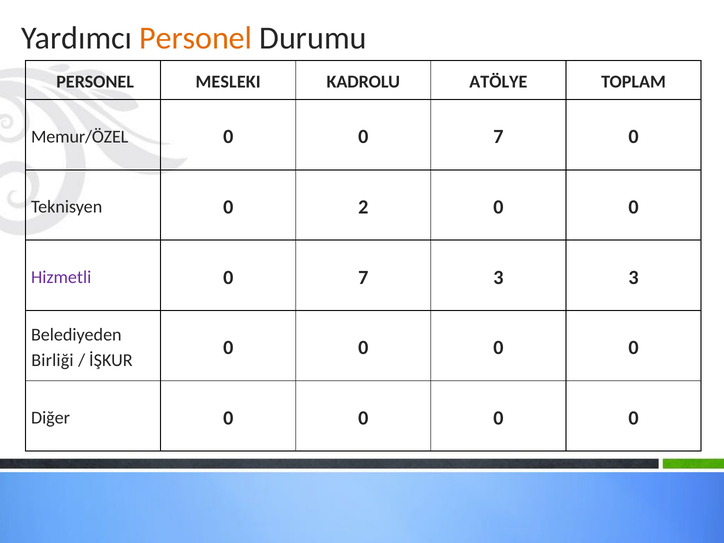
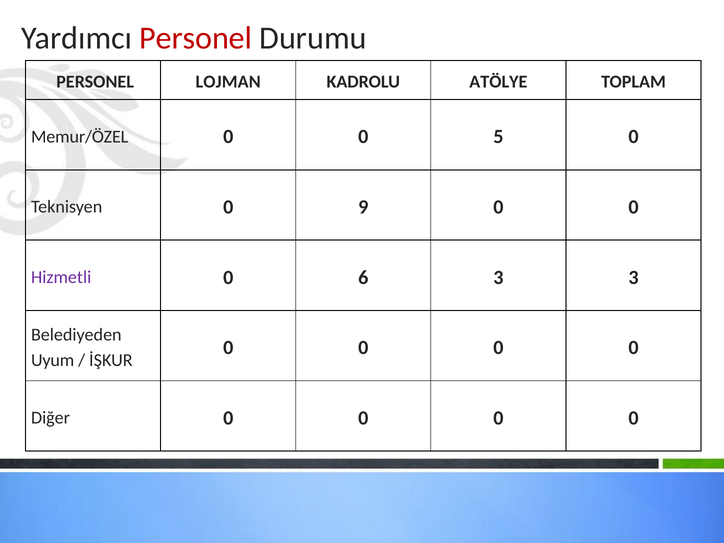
Personel colour: orange -> red (196, 38)
MESLEKI: MESLEKI -> LOJMAN (228, 82)
0 0 7: 7 -> 5 (498, 137)
2: 2 -> 9 (363, 207)
7: 7 -> 6 (363, 277)
Birliği: Birliği -> Uyum (53, 360)
